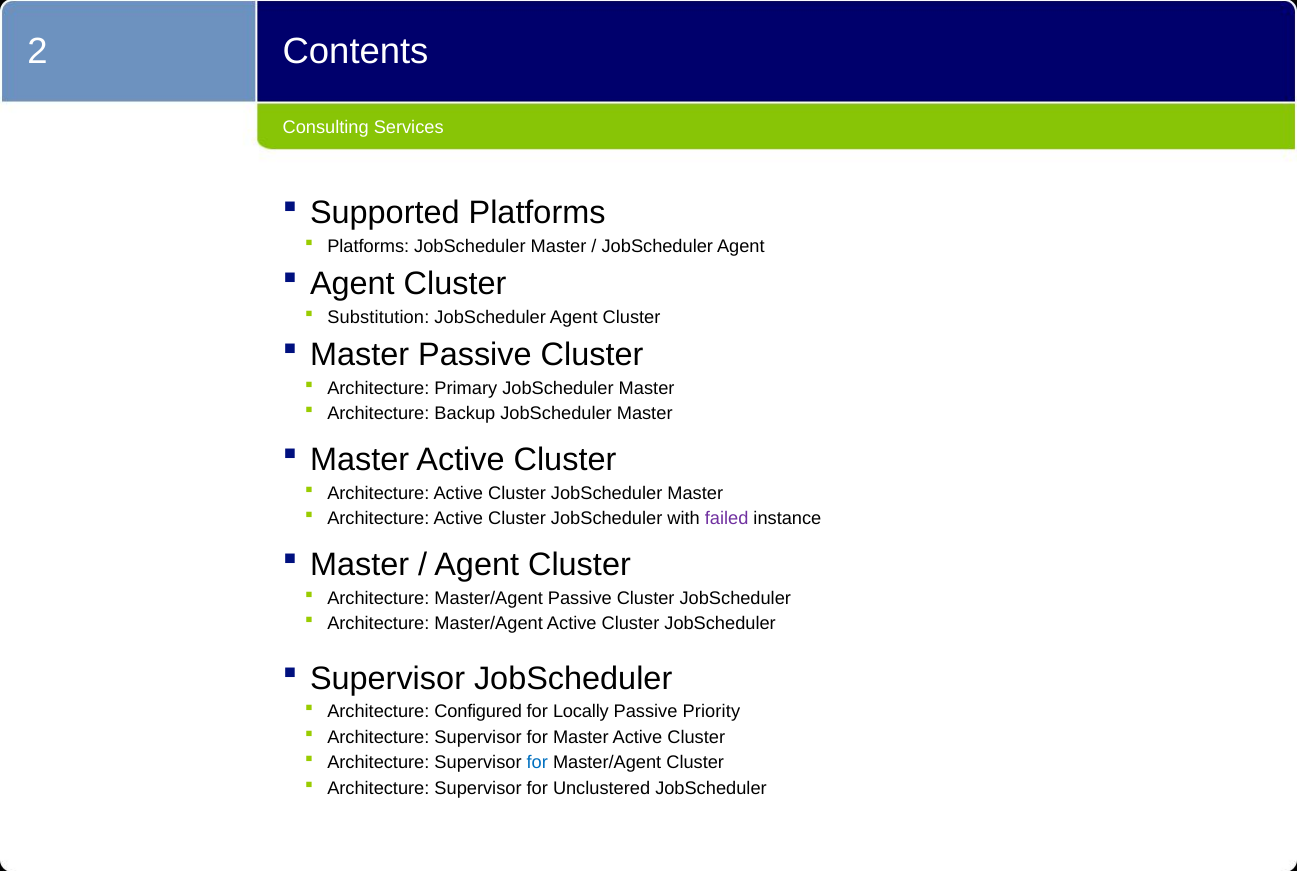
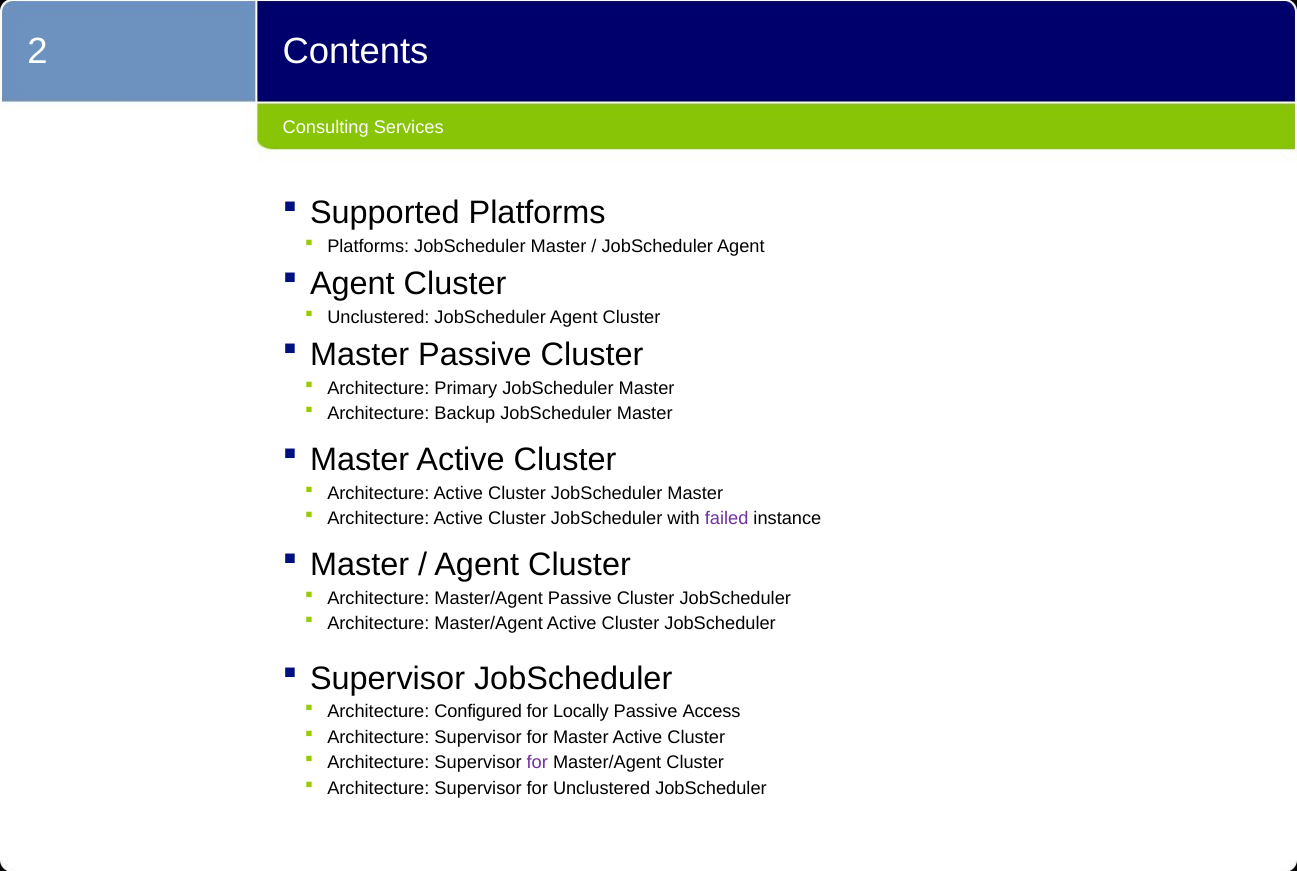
Substitution: Substitution -> Unclustered (378, 317)
Priority: Priority -> Access (712, 712)
for colour: blue -> purple (537, 763)
